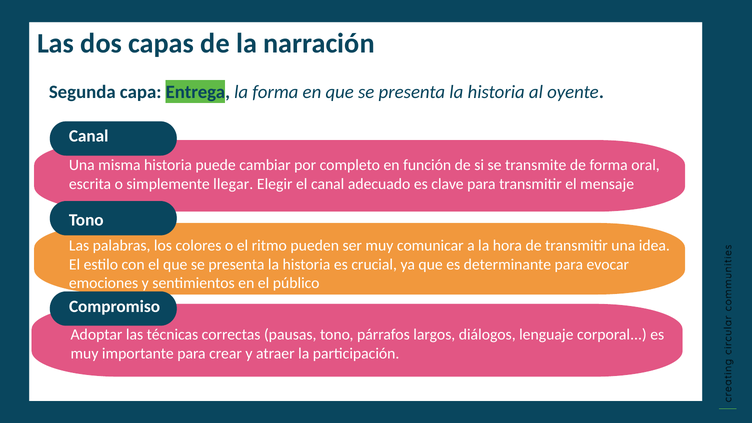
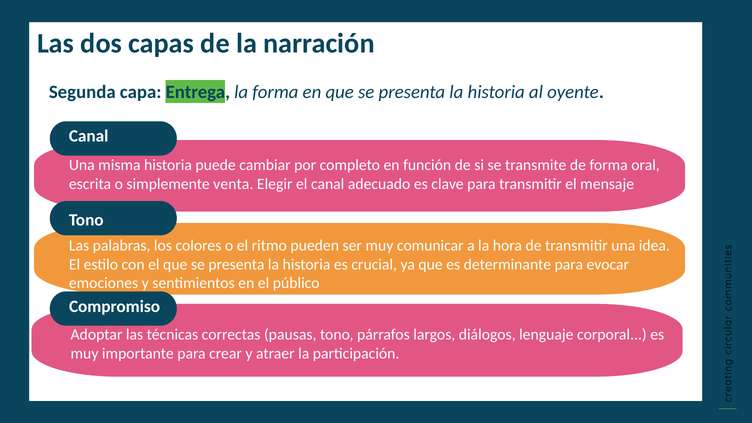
llegar: llegar -> venta (233, 184)
